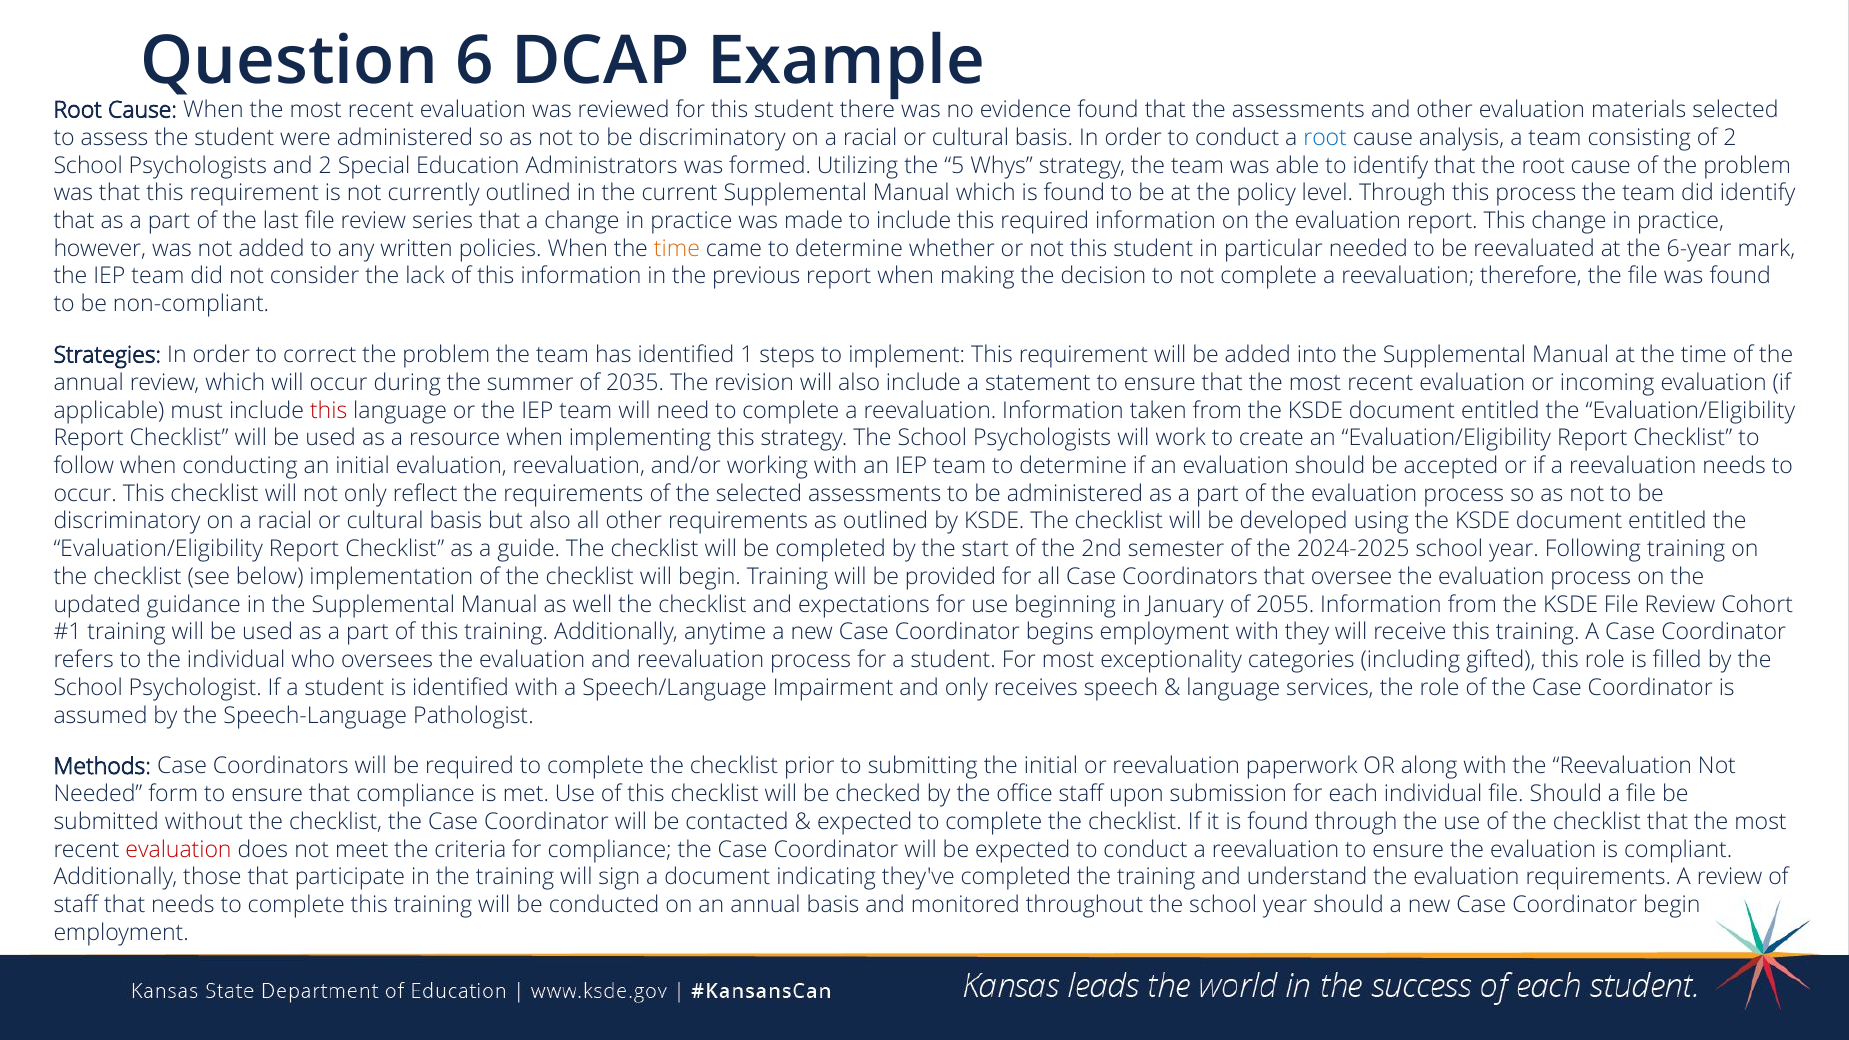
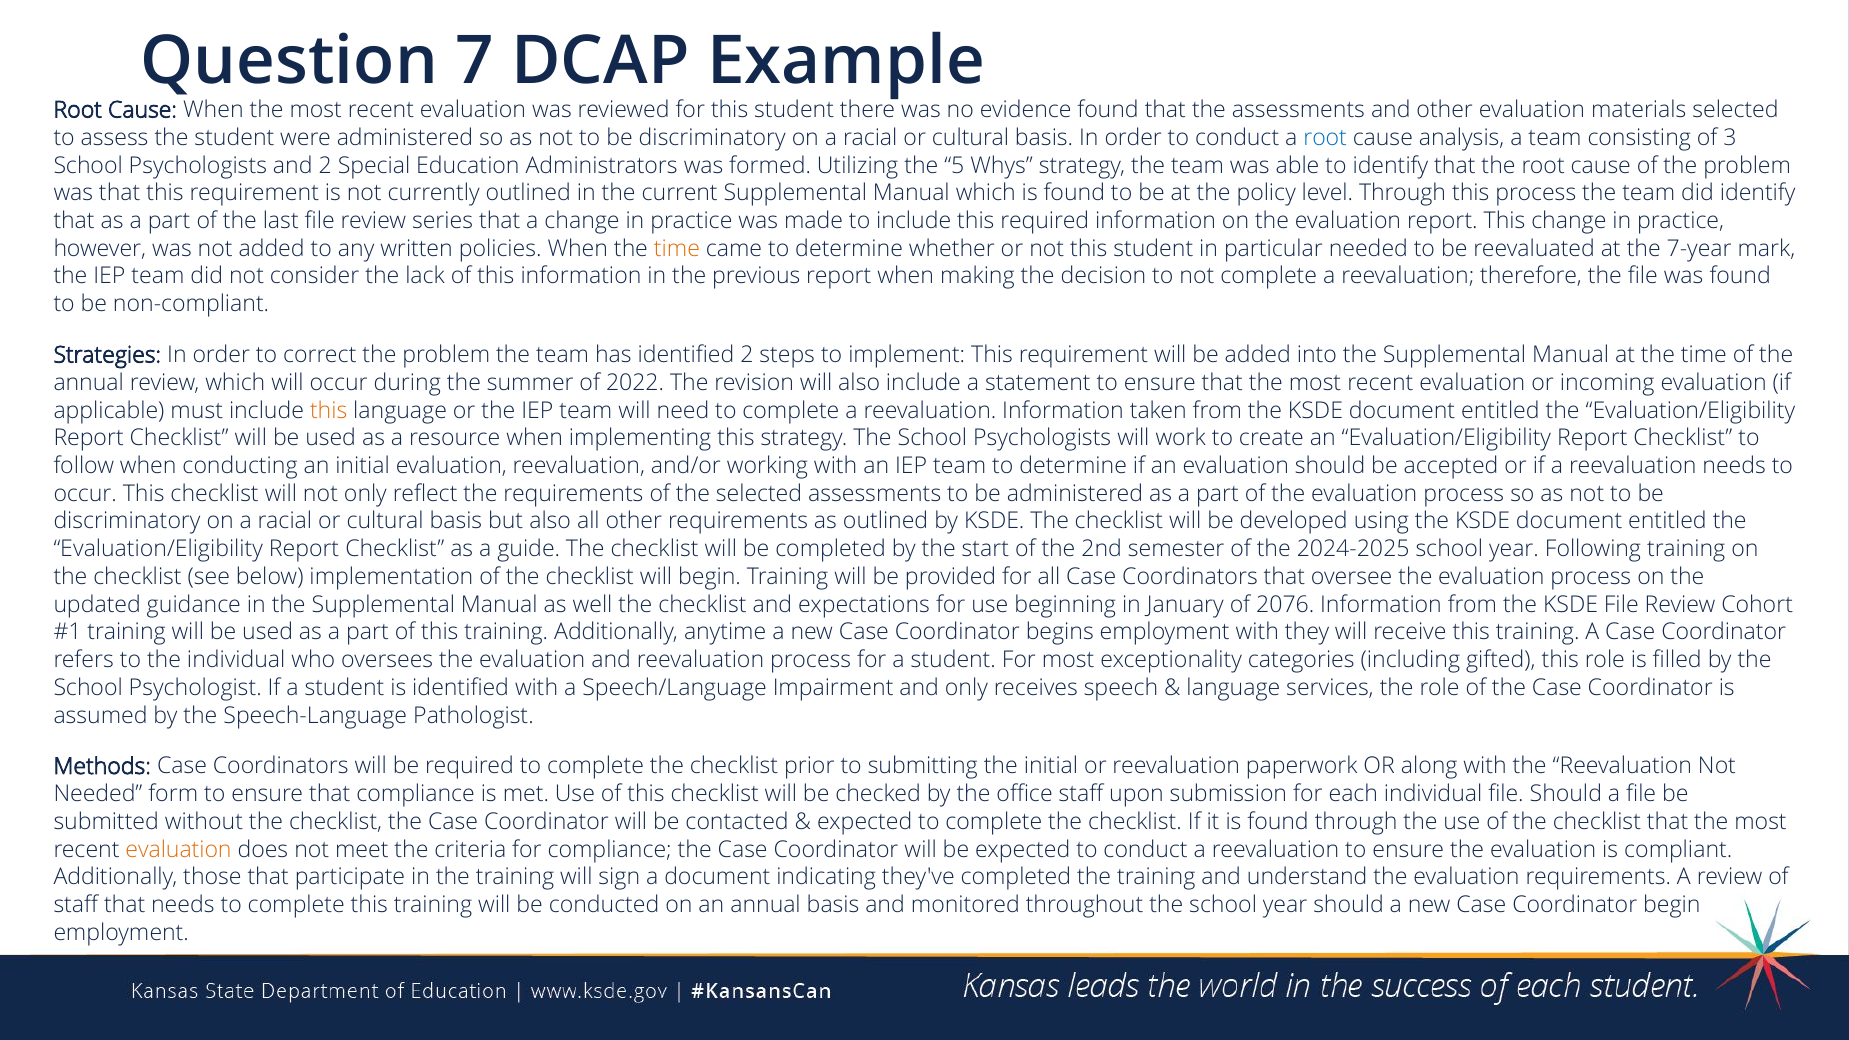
6: 6 -> 7 (475, 62)
of 2: 2 -> 3 (1730, 138)
6-year: 6-year -> 7-year (1699, 249)
identified 1: 1 -> 2 (747, 355)
2035: 2035 -> 2022 (635, 383)
this colour: red -> orange (329, 410)
2055: 2055 -> 2076 (1285, 605)
evaluation colour: red -> orange (179, 850)
